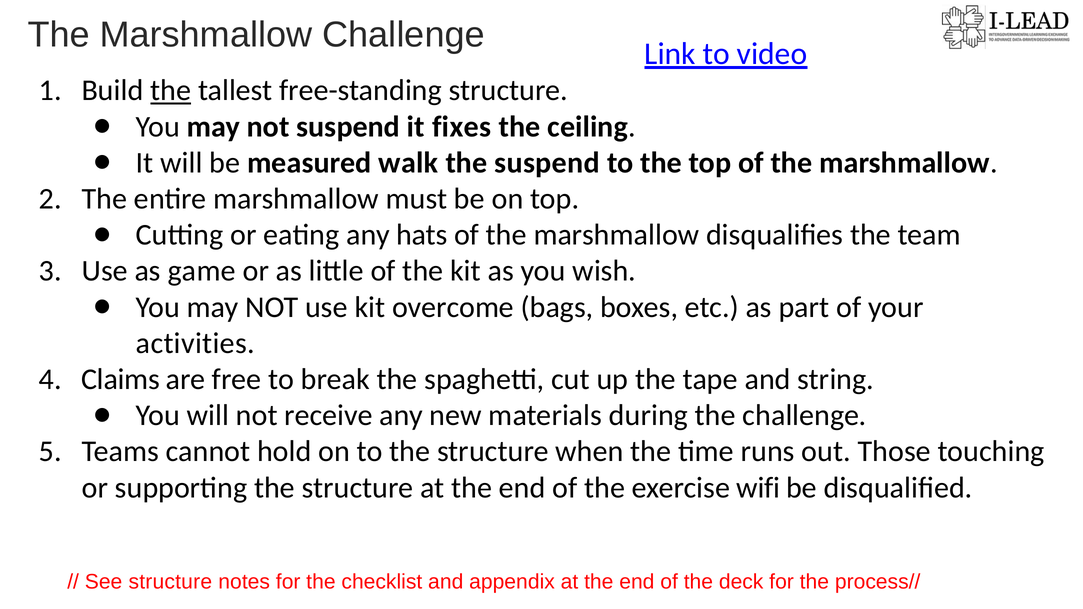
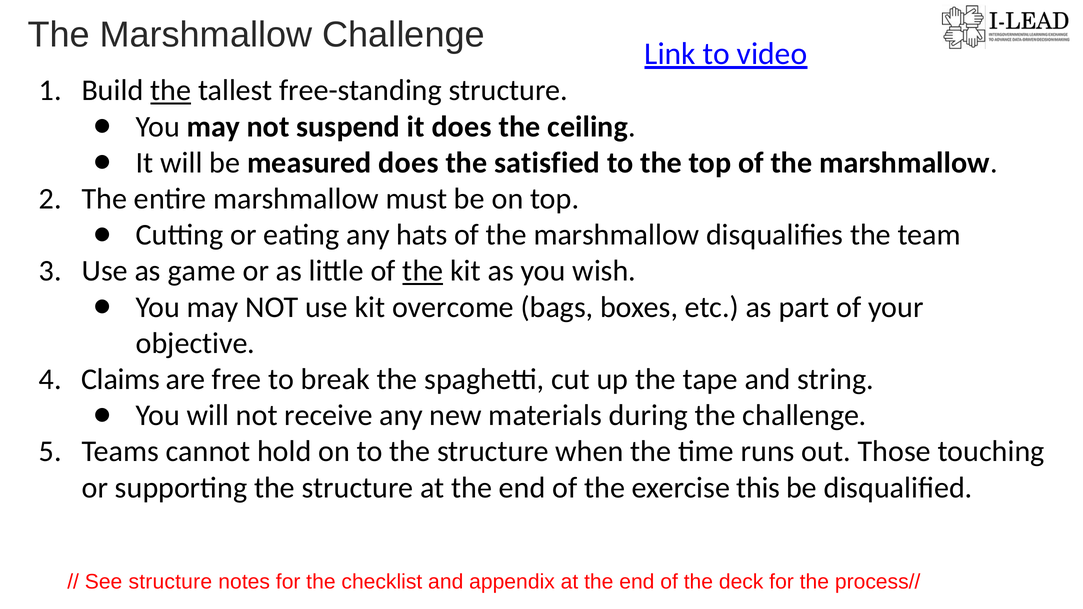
it fixes: fixes -> does (462, 127)
measured walk: walk -> does (408, 163)
the suspend: suspend -> satisfied (547, 163)
the underline: none -> present (423, 271)
activities: activities -> objective (195, 343)
wifi: wifi -> this (758, 488)
